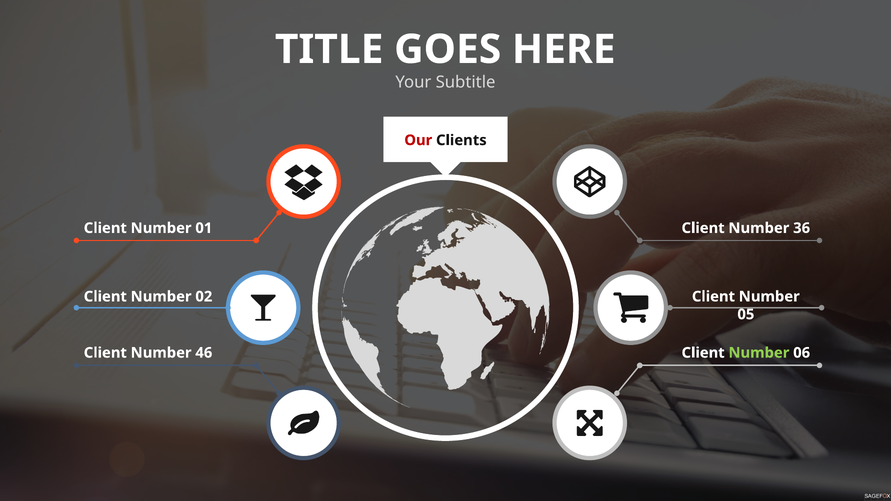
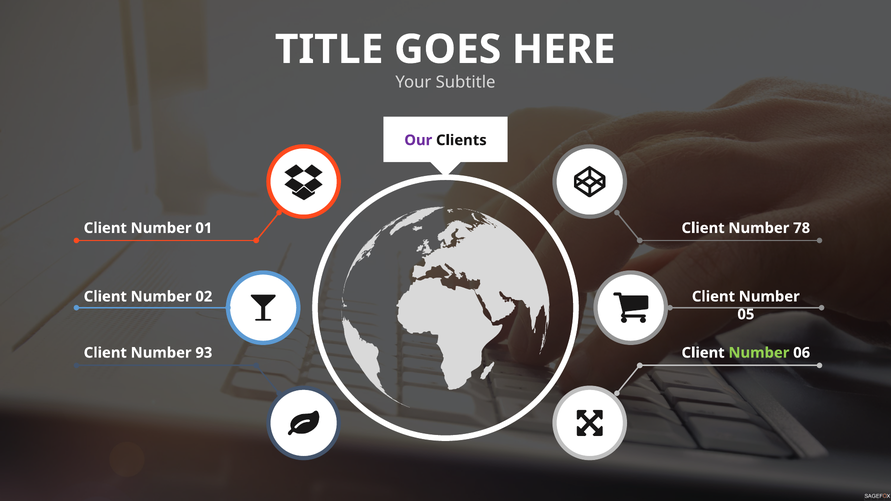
Our colour: red -> purple (418, 140)
36: 36 -> 78 (802, 228)
46: 46 -> 93 (204, 353)
